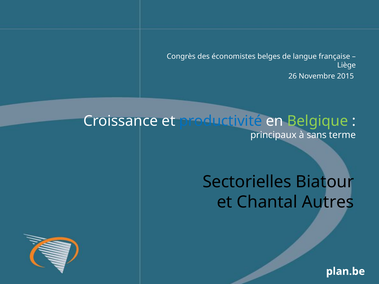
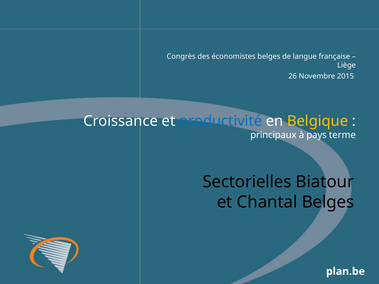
Belgique colour: light green -> yellow (318, 121)
sans: sans -> pays (317, 135)
Chantal Autres: Autres -> Belges (328, 202)
